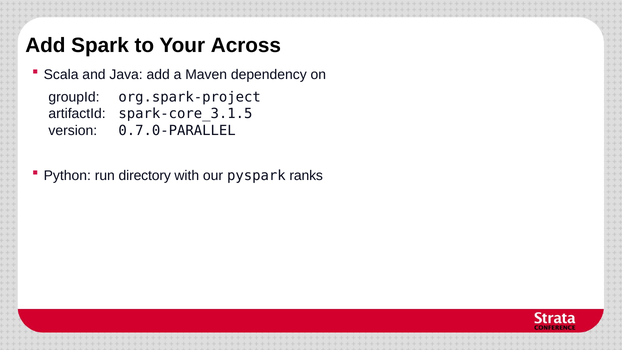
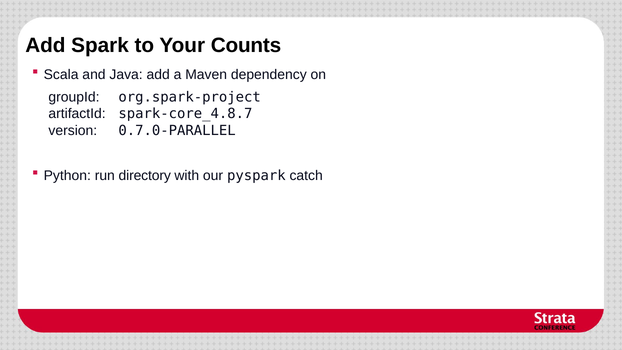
Across: Across -> Counts (246, 45)
spark-core_3.1.5: spark-core_3.1.5 -> spark-core_4.8.7 (185, 114)
ranks: ranks -> catch (306, 176)
